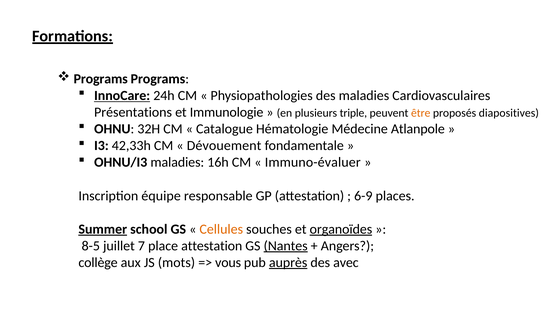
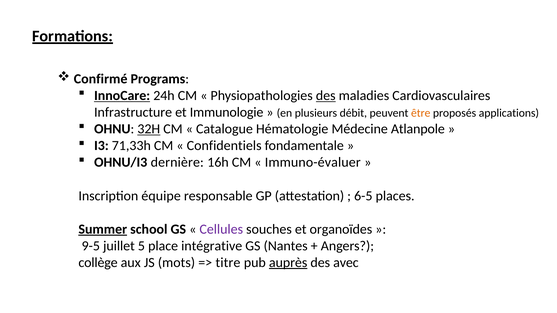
Programs: Programs -> Confirmé (101, 79)
des underline: none -> present (326, 96)
Présentations: Présentations -> Infrastructure (133, 112)
triple: triple -> débit (353, 113)
diapositives: diapositives -> applications (509, 113)
32H underline: none -> present (149, 129)
42,33h: 42,33h -> 71,33h (131, 146)
Dévouement: Dévouement -> Confidentiels (224, 146)
OHNU/I3 maladies: maladies -> dernière (177, 163)
6-9: 6-9 -> 6-5 (363, 196)
Cellules colour: orange -> purple (221, 229)
organoïdes underline: present -> none (341, 229)
8-5: 8-5 -> 9-5 (91, 246)
7: 7 -> 5 (141, 246)
place attestation: attestation -> intégrative (212, 246)
Nantes underline: present -> none (286, 246)
vous: vous -> titre (228, 263)
